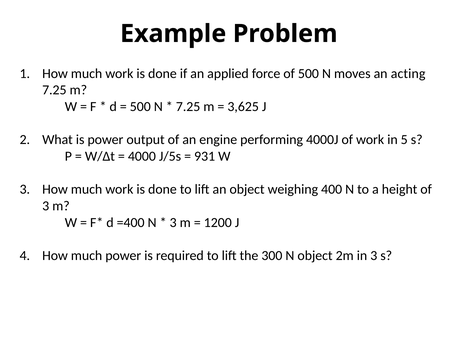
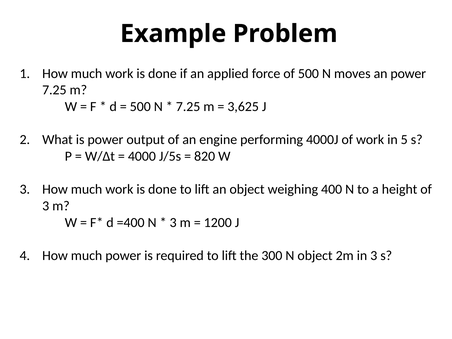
an acting: acting -> power (408, 73)
931: 931 -> 820 (205, 156)
